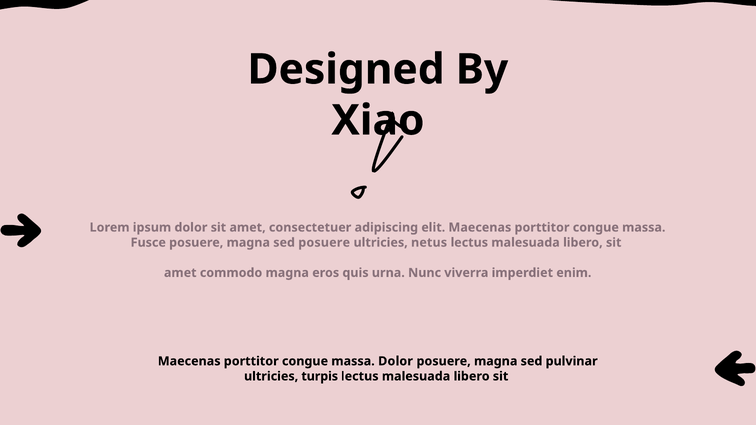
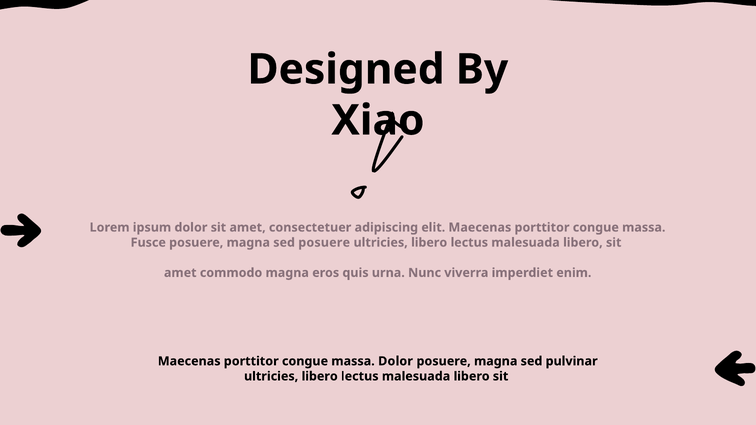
netus: netus -> libero (429, 243)
turpis: turpis -> libero (320, 376)
